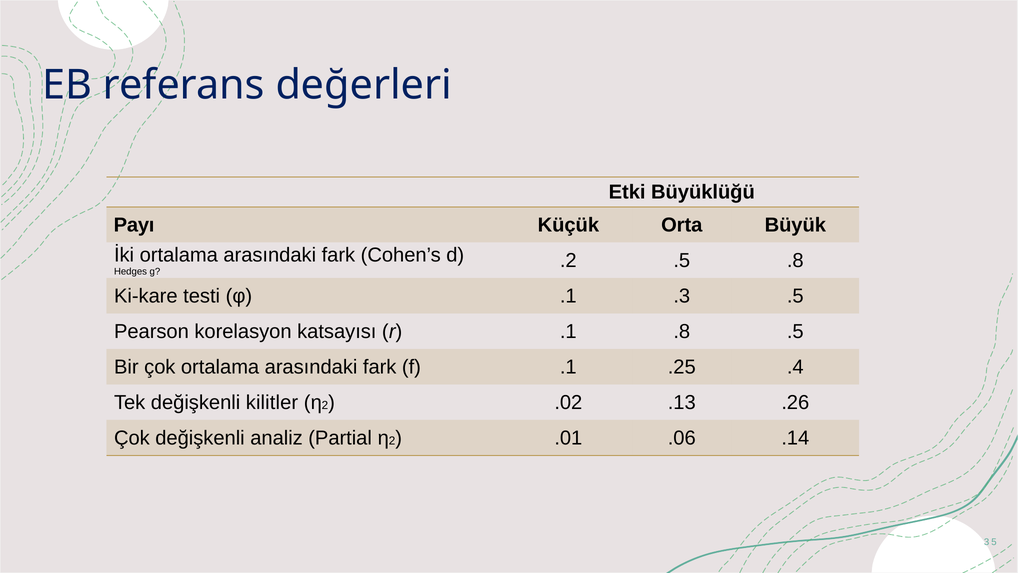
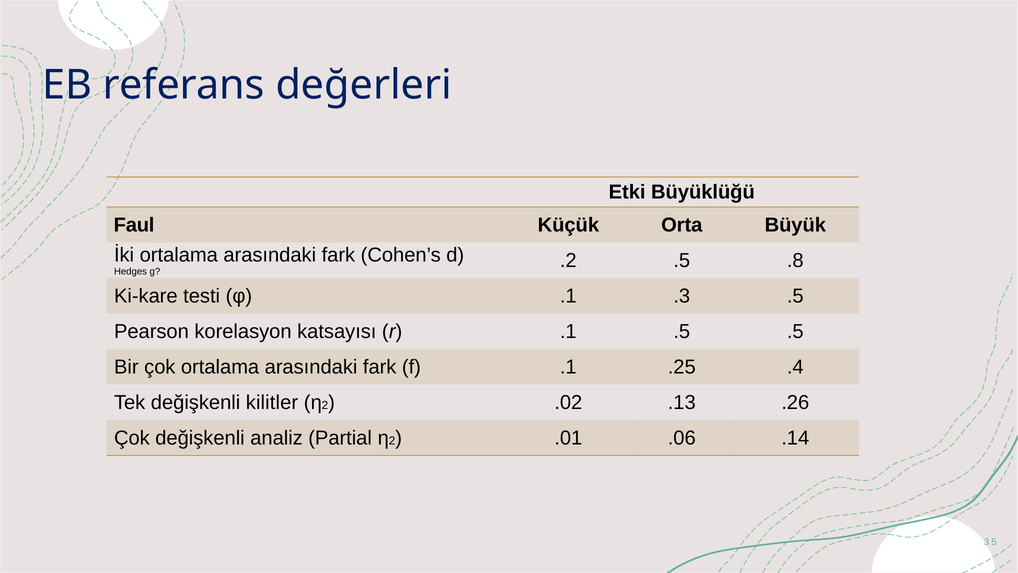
Payı: Payı -> Faul (134, 225)
.1 .8: .8 -> .5 (682, 331)
